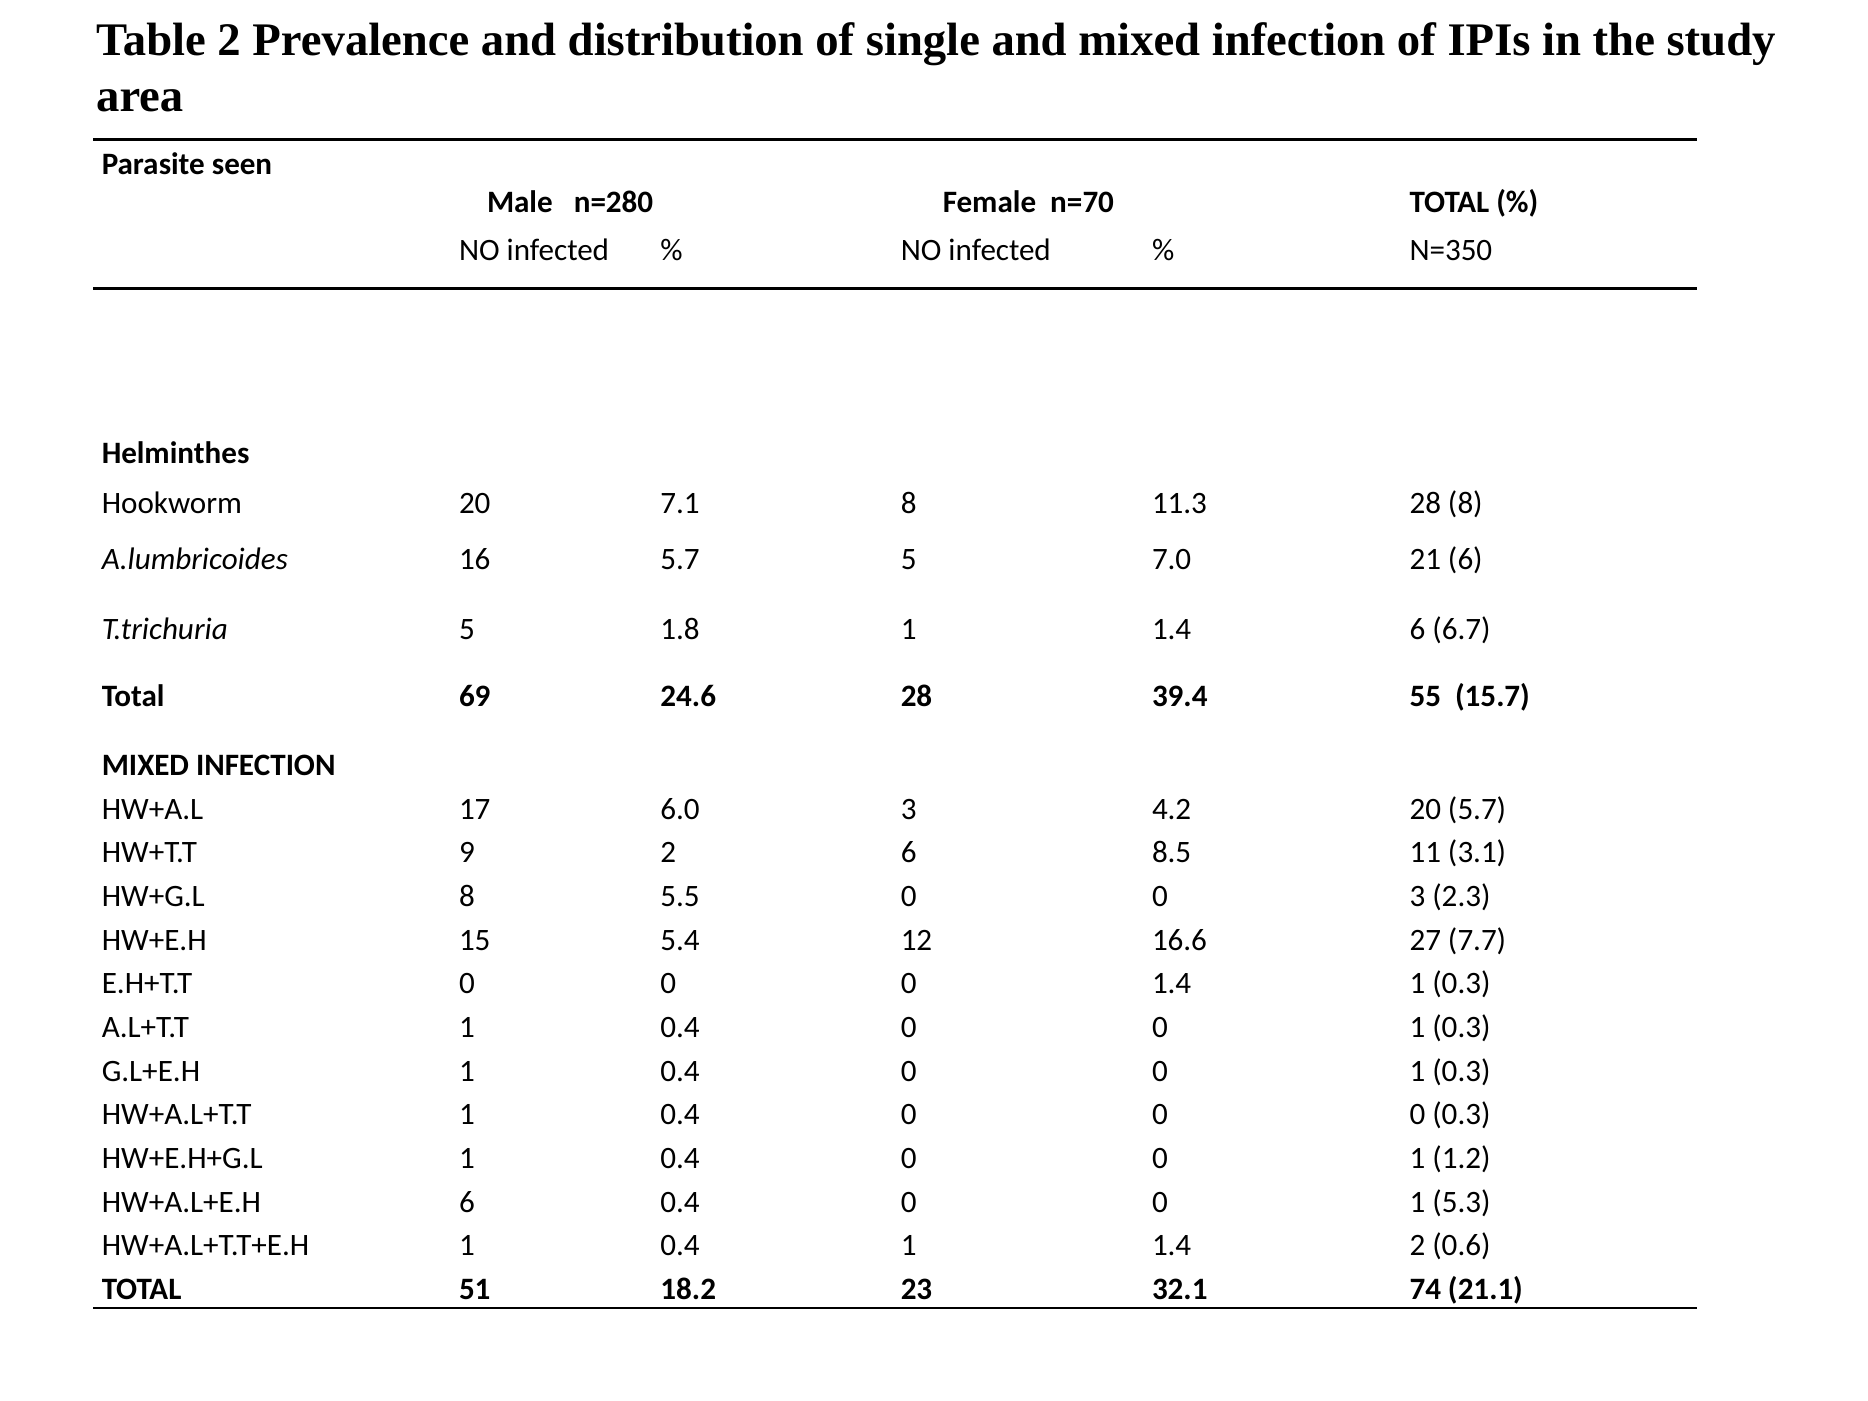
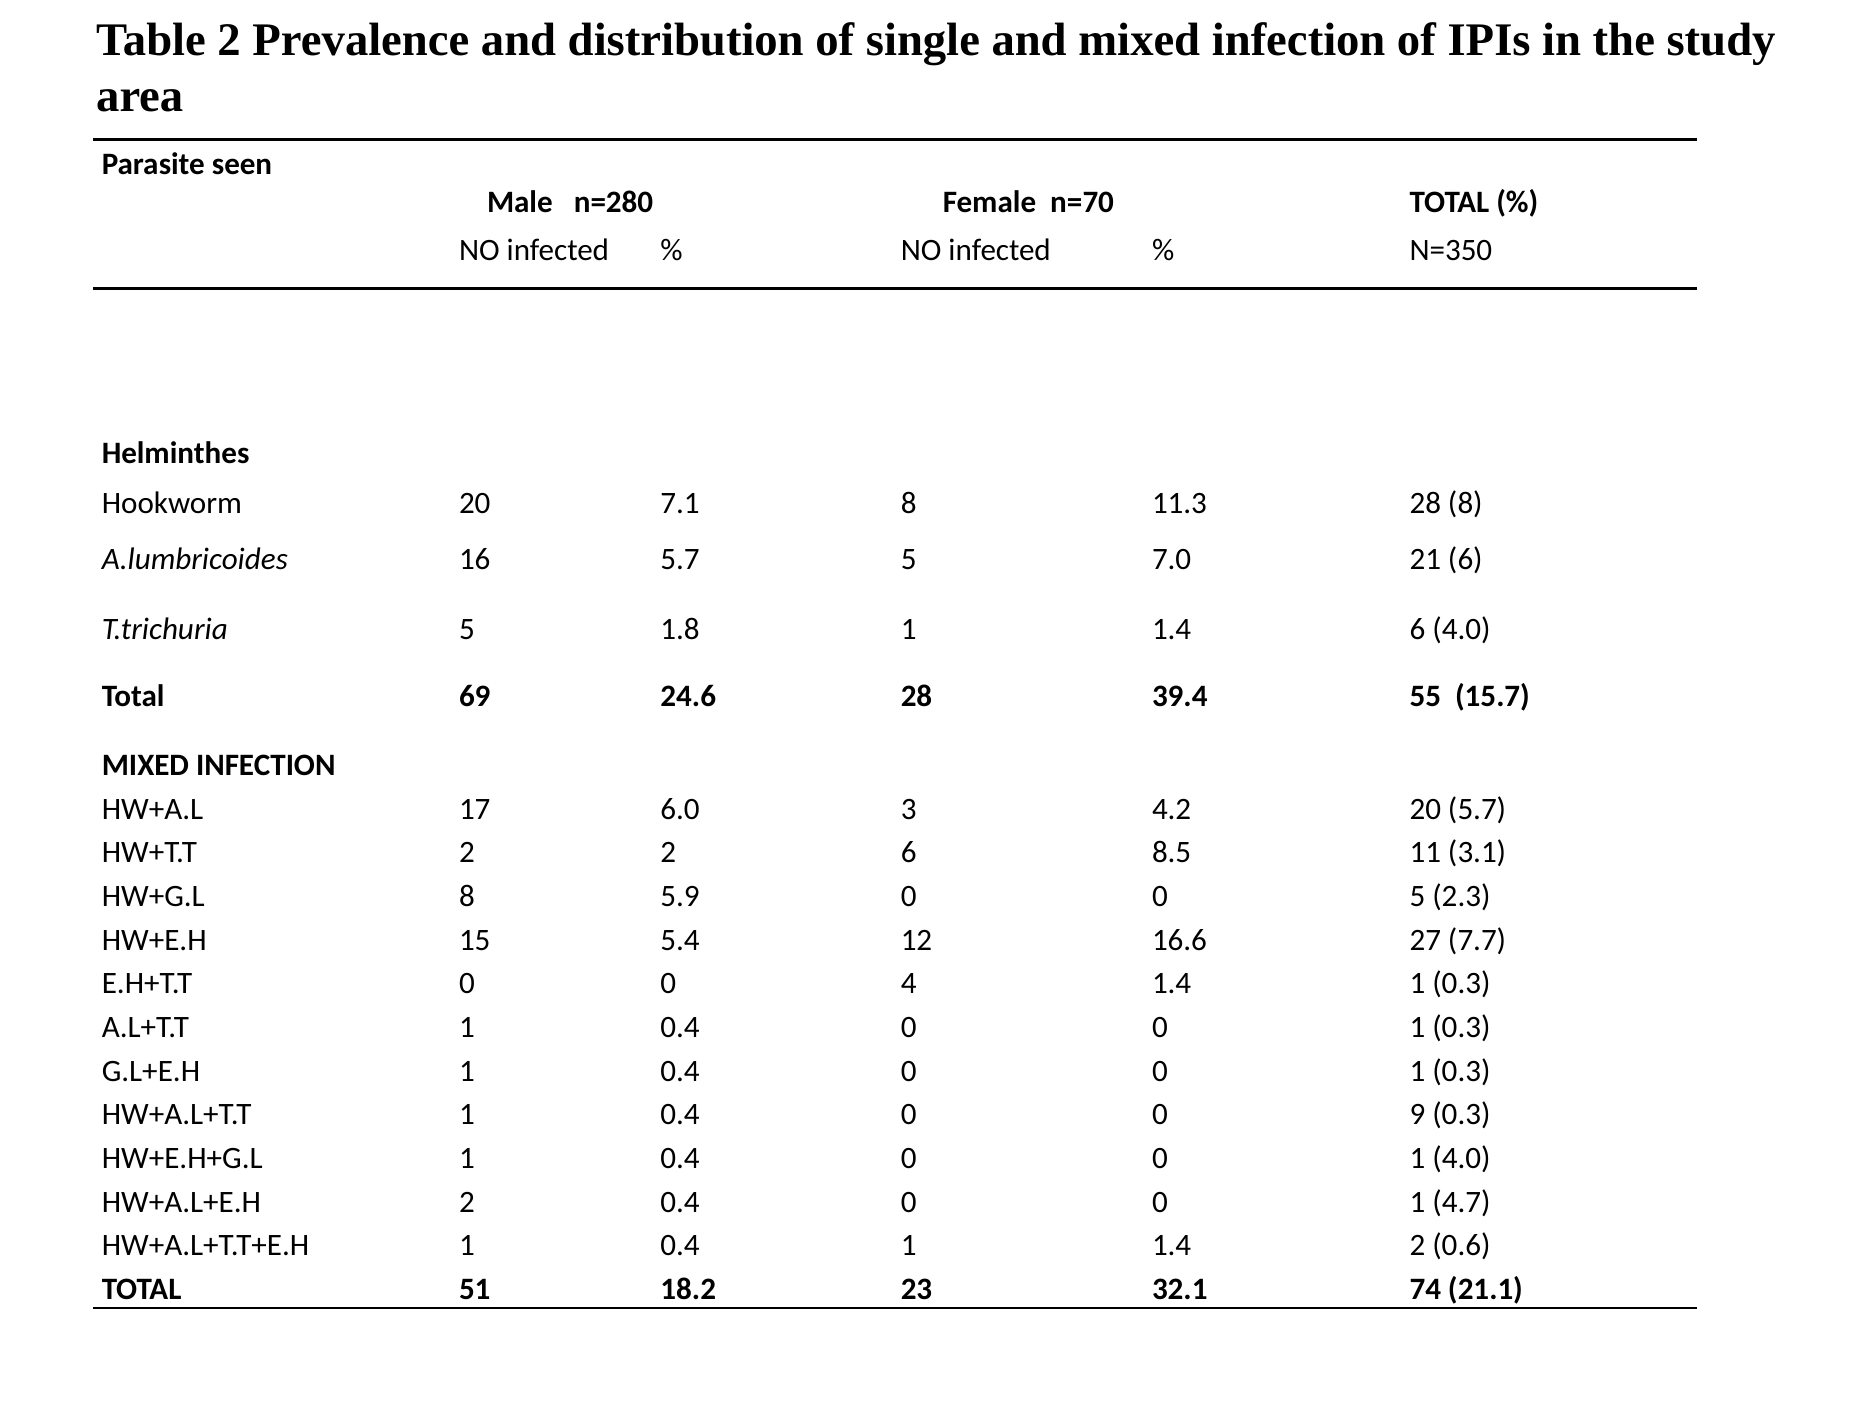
6 6.7: 6.7 -> 4.0 (1461, 629)
HW+T.T 9: 9 -> 2 (467, 853)
5.5: 5.5 -> 5.9 (680, 896)
0 3: 3 -> 5 (1418, 896)
E.H+T.T 0 0 0: 0 -> 4 (909, 984)
0.4 0 0 0: 0 -> 9 (1418, 1115)
1 1.2: 1.2 -> 4.0 (1461, 1158)
HW+A.L+E.H 6: 6 -> 2 (467, 1202)
5.3: 5.3 -> 4.7 (1461, 1202)
